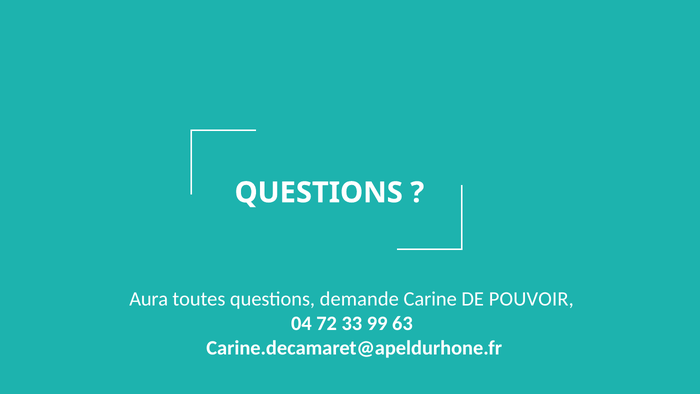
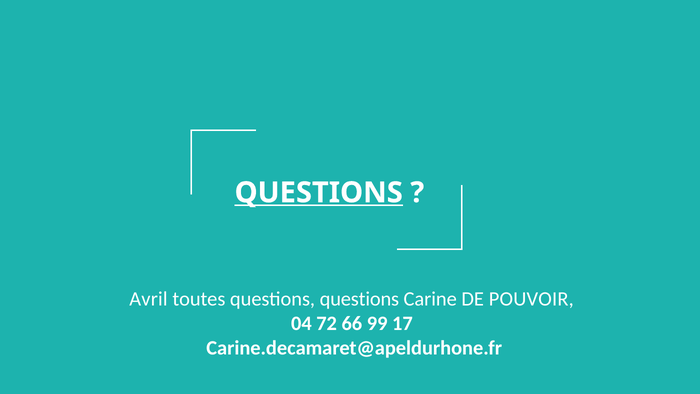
QUESTIONS underline: none -> present (319, 192)
Aura: Aura -> Avril (149, 299)
questions demande: demande -> questions (359, 299)
33: 33 -> 66 (352, 323)
63: 63 -> 17 (402, 323)
